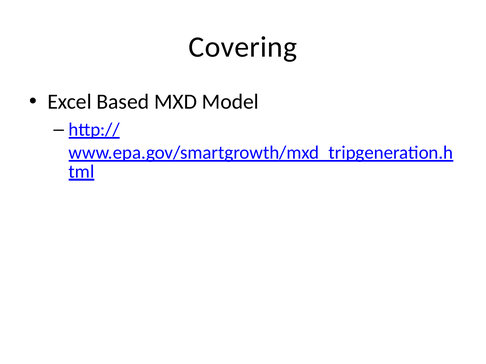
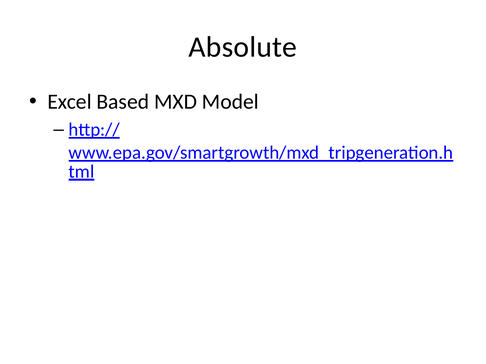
Covering: Covering -> Absolute (243, 47)
